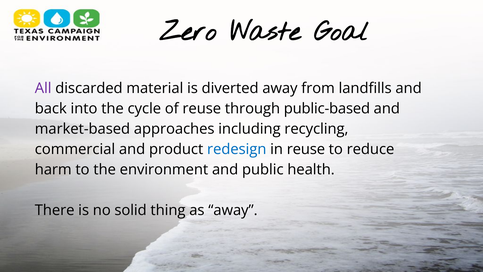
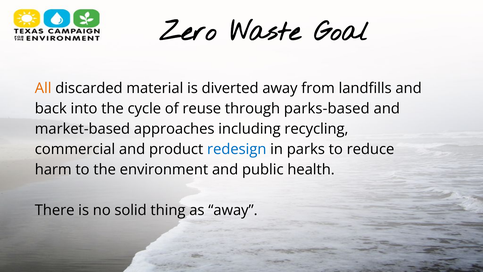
All colour: purple -> orange (43, 88)
public-based: public-based -> parks-based (327, 108)
in reuse: reuse -> parks (306, 149)
